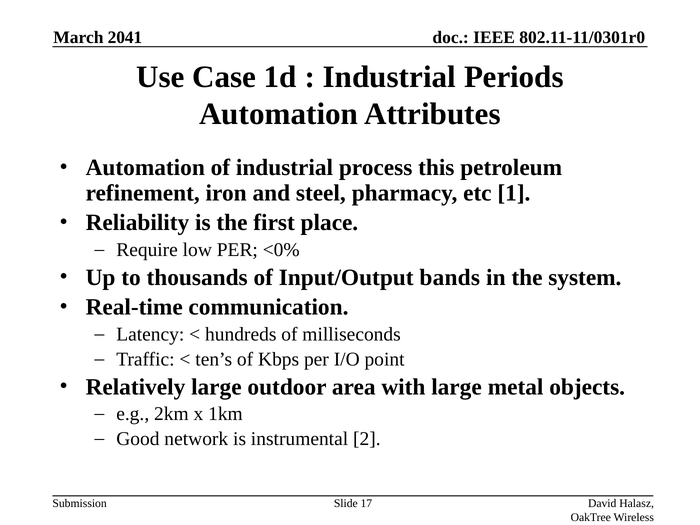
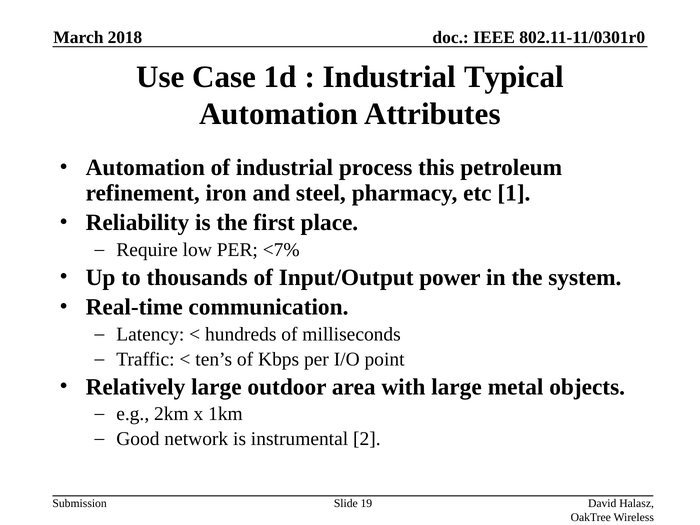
2041: 2041 -> 2018 (125, 37)
Periods: Periods -> Typical (514, 77)
<0%: <0% -> <7% (281, 250)
bands: bands -> power (450, 277)
17: 17 -> 19 (366, 504)
